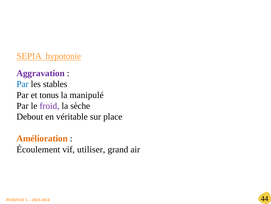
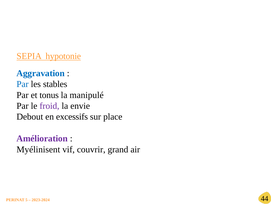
Aggravation colour: purple -> blue (41, 73)
sèche: sèche -> envie (80, 106)
véritable: véritable -> excessifs (72, 116)
Amélioration colour: orange -> purple (42, 138)
Écoulement: Écoulement -> Myélinisent (38, 149)
utiliser: utiliser -> couvrir (91, 149)
